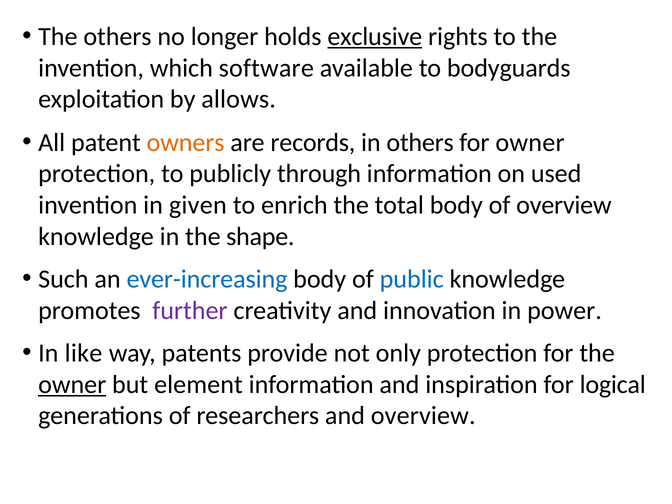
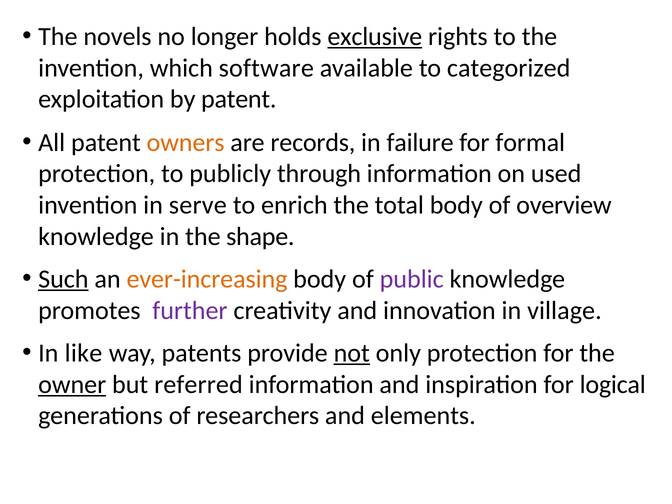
The others: others -> novels (118, 37)
bodyguards: bodyguards -> categorized (509, 68)
by allows: allows -> patent (239, 99)
in others: others -> failure (420, 142)
for owner: owner -> formal (530, 142)
given: given -> serve (198, 205)
Such underline: none -> present (63, 279)
ever-increasing colour: blue -> orange (207, 279)
public colour: blue -> purple (412, 279)
power: power -> village (564, 311)
not underline: none -> present (352, 353)
element: element -> referred (198, 384)
and overview: overview -> elements (423, 416)
